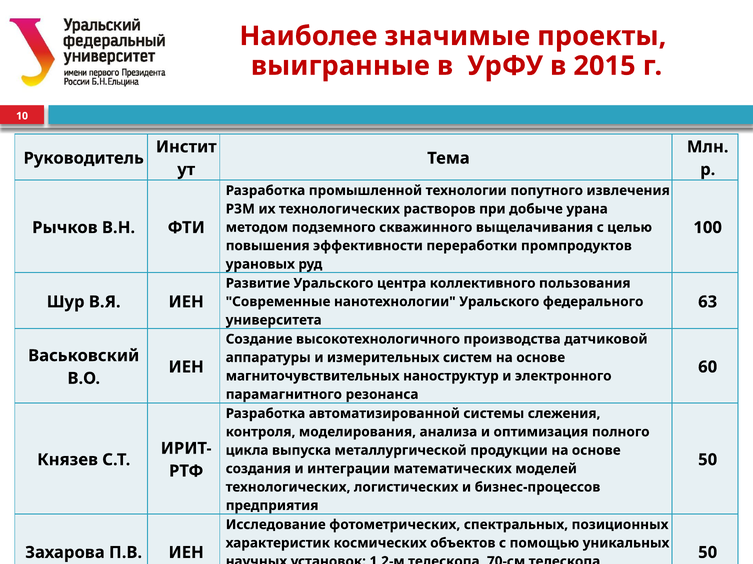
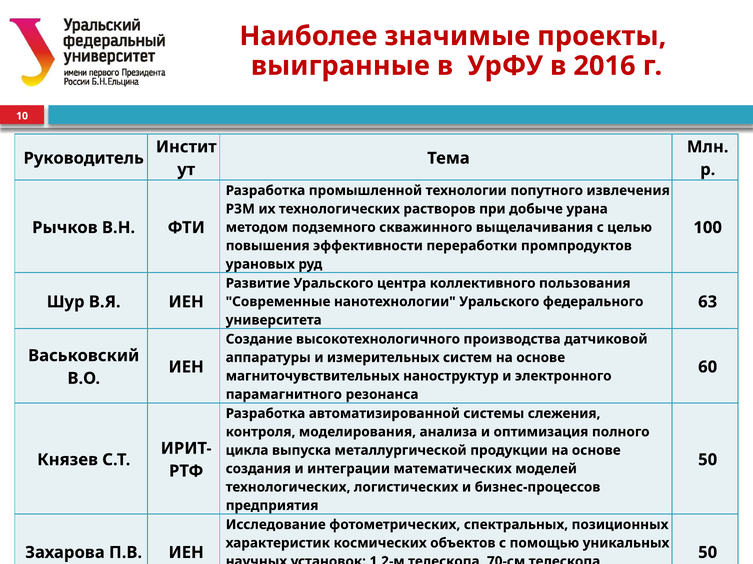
2015: 2015 -> 2016 (605, 66)
